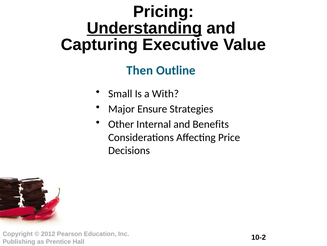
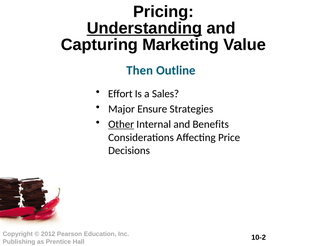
Executive: Executive -> Marketing (181, 44)
Small: Small -> Effort (120, 93)
With: With -> Sales (166, 93)
Other underline: none -> present (121, 124)
